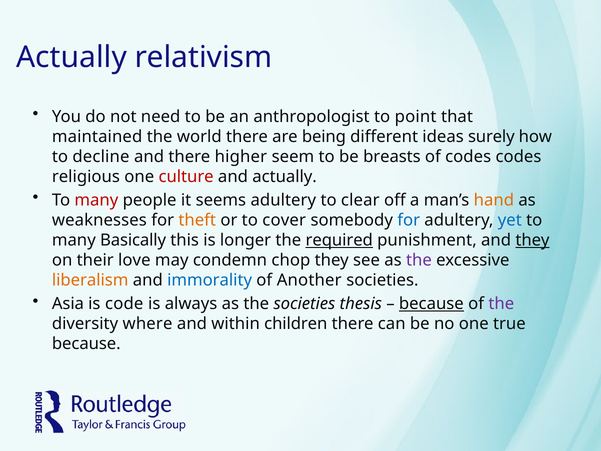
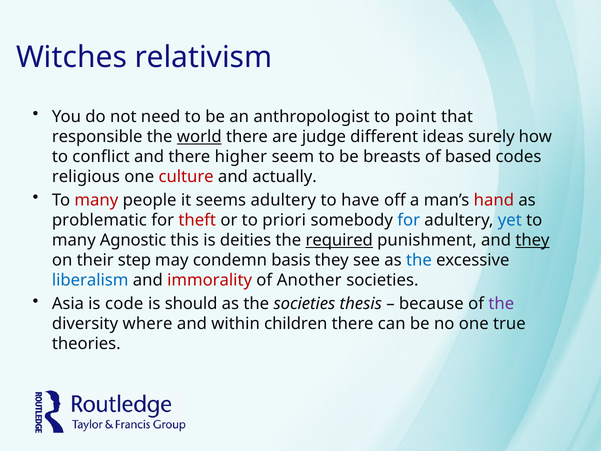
Actually: Actually -> Witches (72, 57)
maintained: maintained -> responsible (97, 137)
world underline: none -> present (199, 137)
being: being -> judge (324, 137)
decline: decline -> conflict (101, 157)
of codes: codes -> based (468, 157)
clear: clear -> have (360, 200)
hand colour: orange -> red (494, 200)
weaknesses: weaknesses -> problematic (99, 220)
theft colour: orange -> red (197, 220)
cover: cover -> priori (284, 220)
Basically: Basically -> Agnostic (133, 240)
longer: longer -> deities (246, 240)
love: love -> step (134, 260)
chop: chop -> basis (291, 260)
the colour: purple -> blue (419, 260)
liberalism colour: orange -> blue (90, 280)
immorality colour: blue -> red (210, 280)
always: always -> should (191, 304)
because underline: present -> none (431, 304)
because: because -> theories (86, 344)
